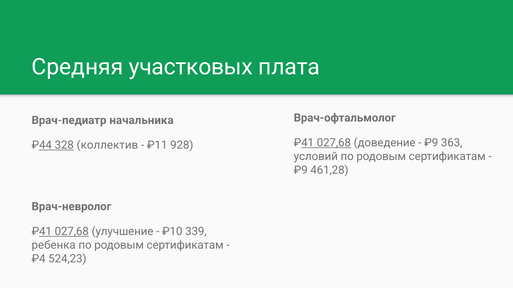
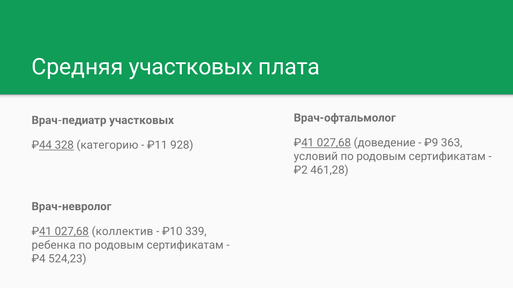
Врач-педиатр начальника: начальника -> участковых (142, 120)
коллектив: коллектив -> категорию (107, 145)
₽9: ₽9 -> ₽2 (301, 170)
улучшение: улучшение -> коллектив (122, 232)
